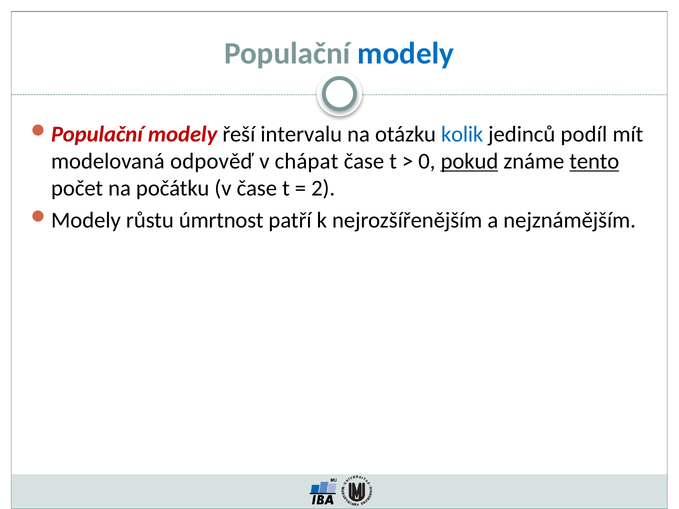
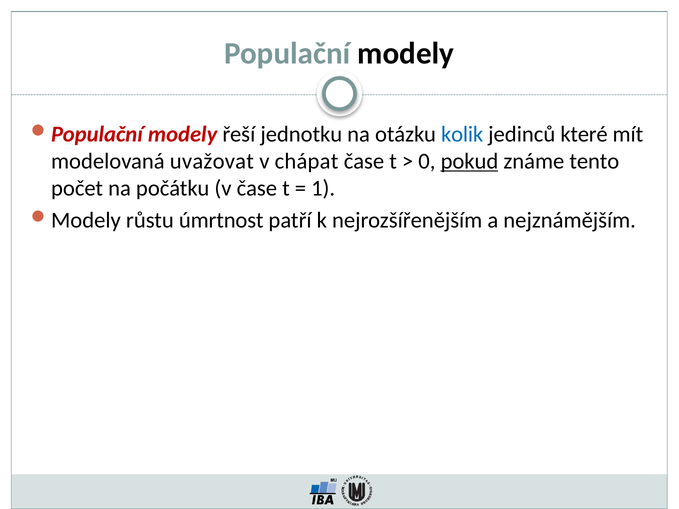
modely colour: blue -> black (406, 53)
intervalu: intervalu -> jednotku (301, 134)
podíl: podíl -> které (584, 134)
odpověď: odpověď -> uvažovat (212, 161)
tento underline: present -> none (594, 161)
2: 2 -> 1 (323, 188)
